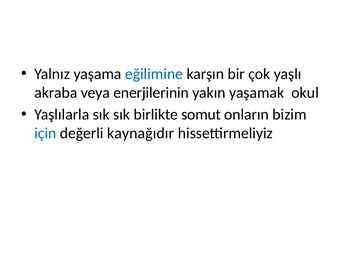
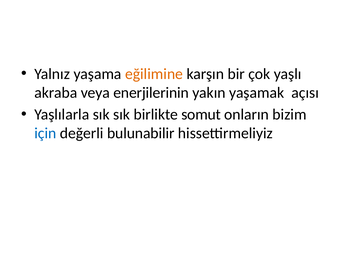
eğilimine colour: blue -> orange (154, 74)
okul: okul -> açısı (305, 93)
kaynağıdır: kaynağıdır -> bulunabilir (141, 133)
